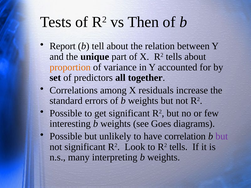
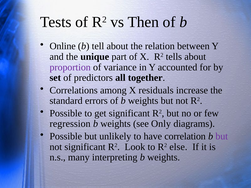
Report: Report -> Online (63, 46)
proportion colour: orange -> purple (70, 67)
interesting: interesting -> regression (70, 124)
Goes: Goes -> Only (161, 124)
to R2 tells: tells -> else (178, 147)
